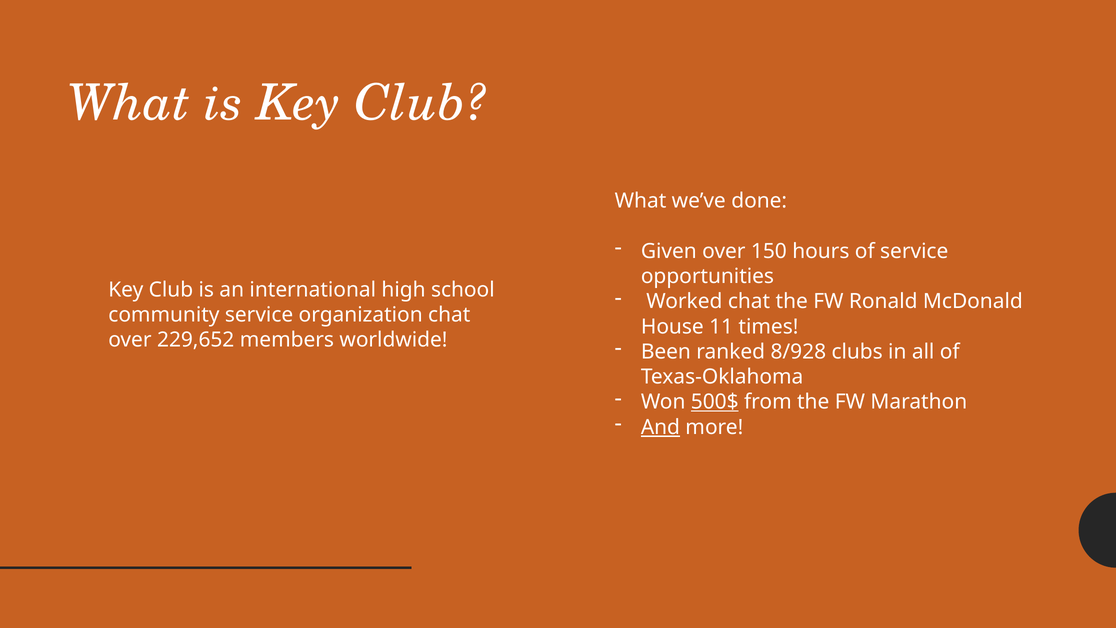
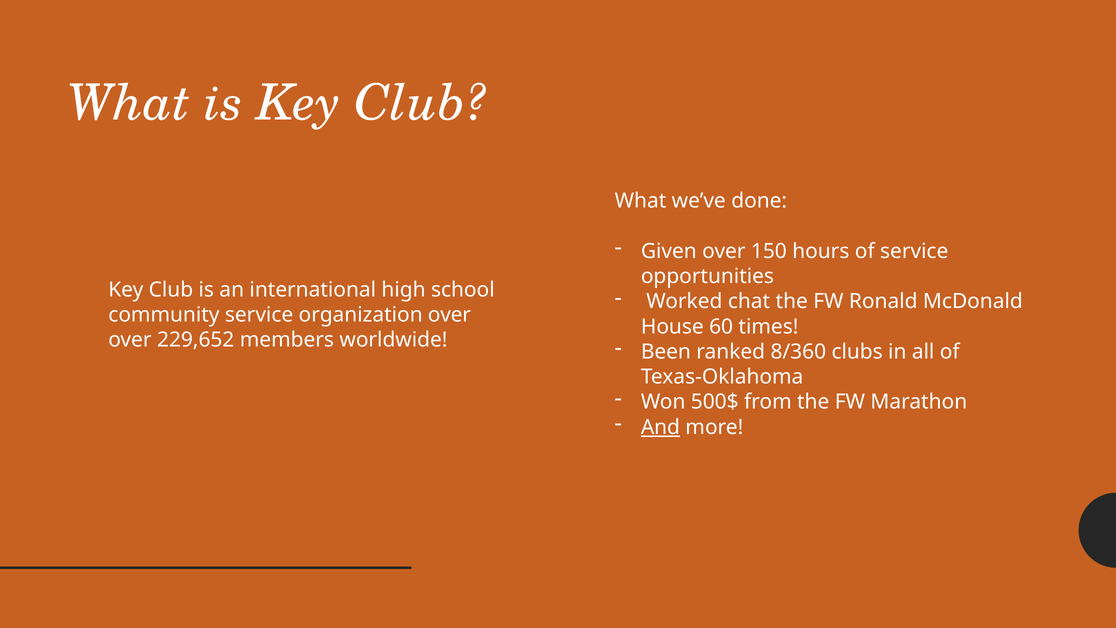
organization chat: chat -> over (449, 315)
11: 11 -> 60 (721, 327)
8/928: 8/928 -> 8/360 (798, 352)
500$ underline: present -> none (715, 402)
